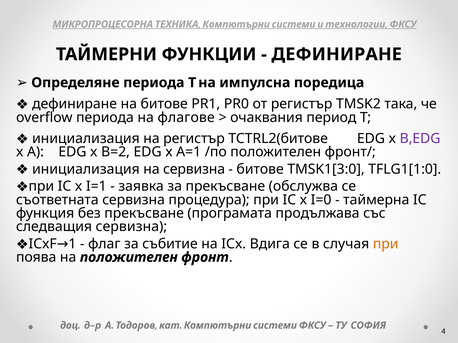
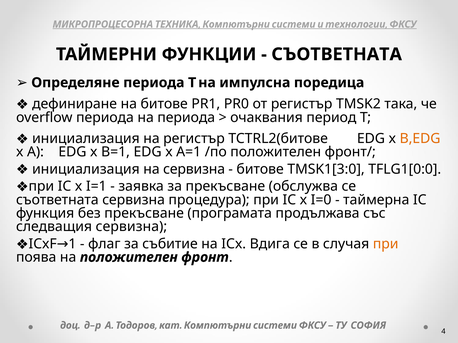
ДЕФИНИРАНЕ: ДЕФИНИРАНЕ -> СЪОТВЕТНАТА (337, 54)
на флагове: флагове -> периода (186, 118)
B,EDG colour: purple -> orange (420, 139)
B=2: B=2 -> B=1 (116, 152)
TFLG1[1:0: TFLG1[1:0 -> TFLG1[0:0 (405, 169)
